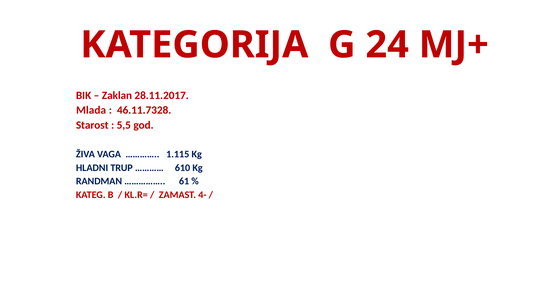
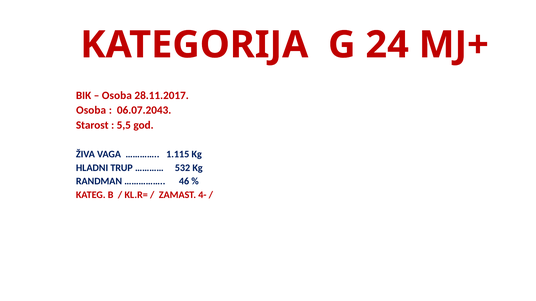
Zaklan: Zaklan -> Osoba (117, 96)
Mlada: Mlada -> Osoba (91, 110)
46.11.7328: 46.11.7328 -> 06.07.2043 (144, 110)
610: 610 -> 532 (183, 168)
61: 61 -> 46 (184, 182)
